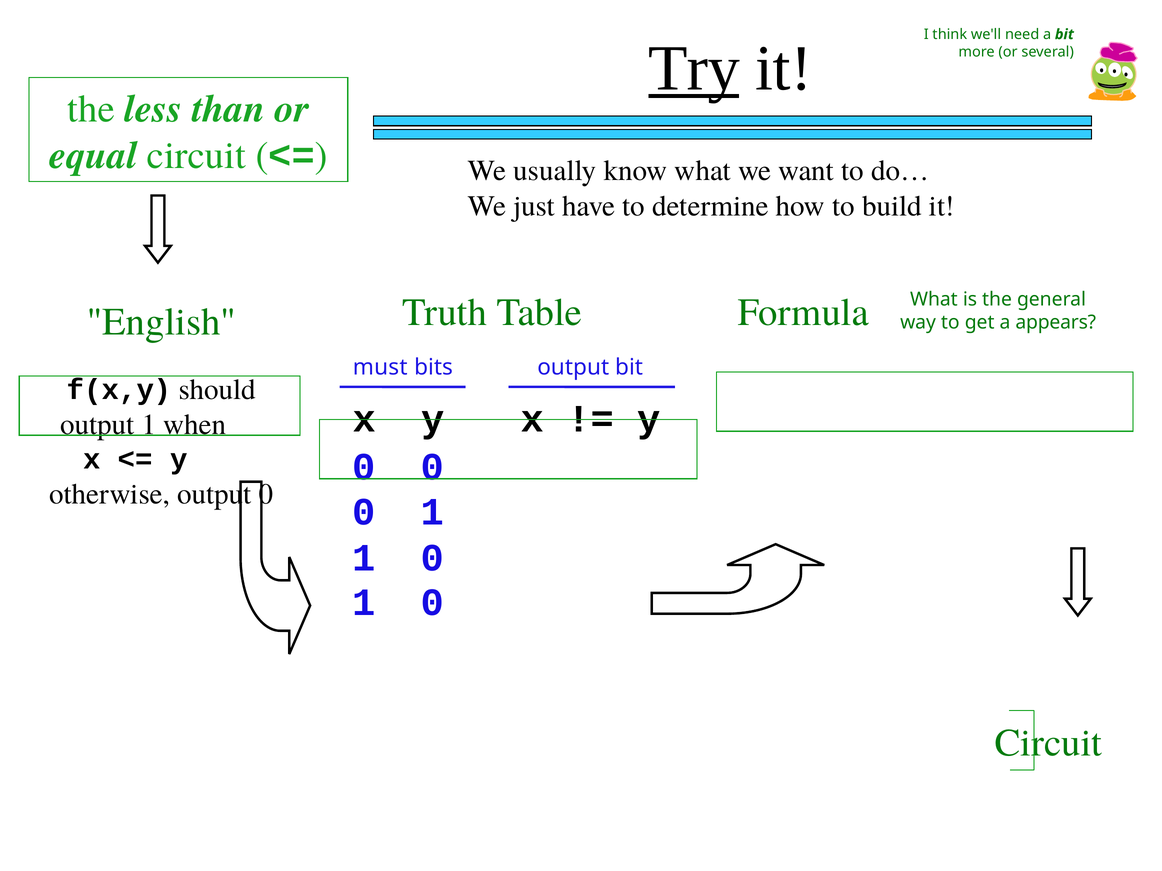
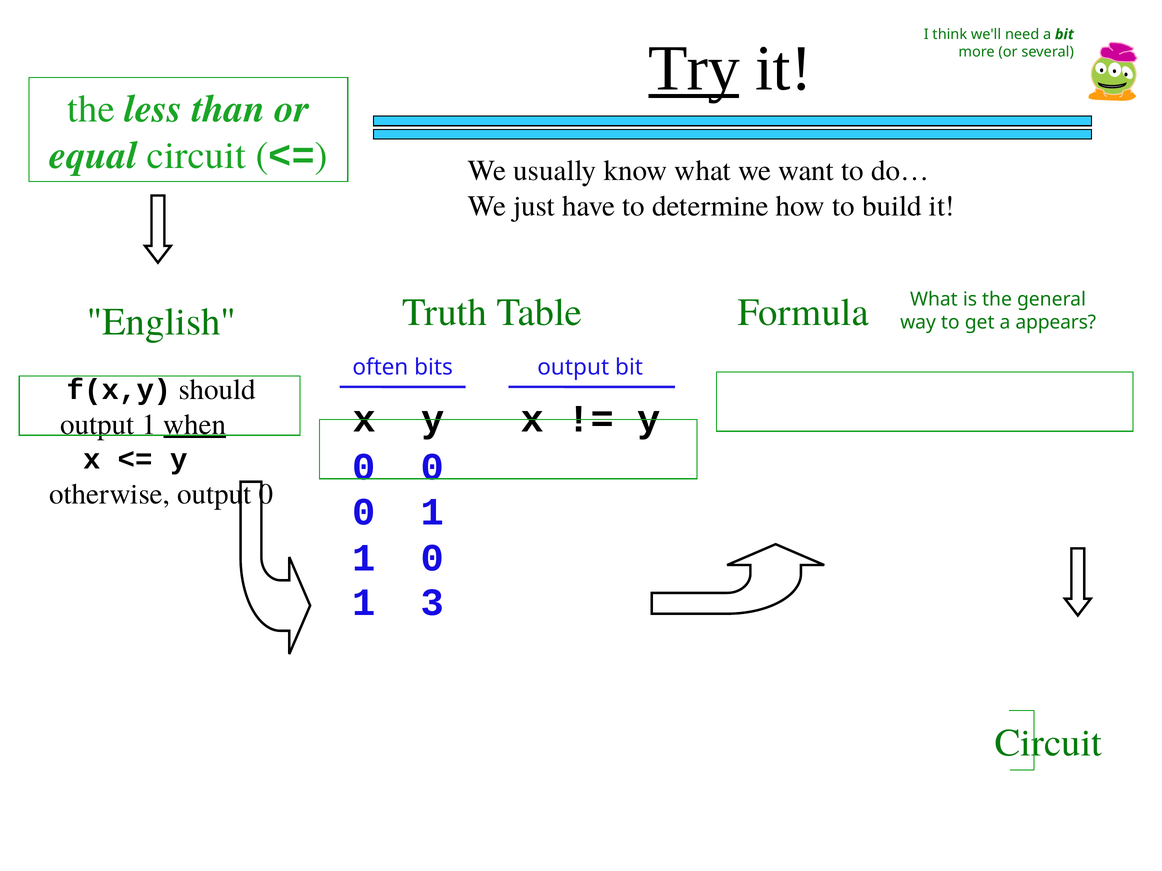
must: must -> often (380, 367)
when underline: none -> present (195, 425)
0: 0 -> 3 (432, 603)
